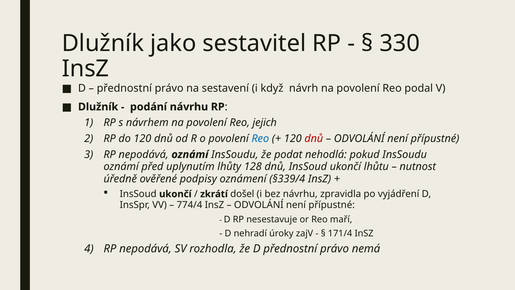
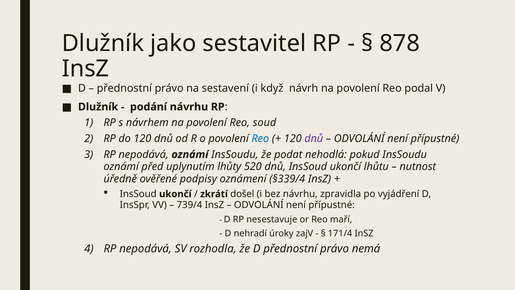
330: 330 -> 878 (400, 43)
jejich: jejich -> soud (265, 123)
dnů colour: red -> purple (314, 138)
128: 128 -> 520 (253, 166)
774/4: 774/4 -> 739/4 (189, 205)
